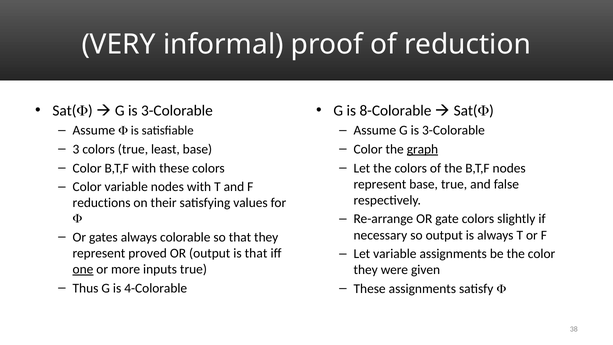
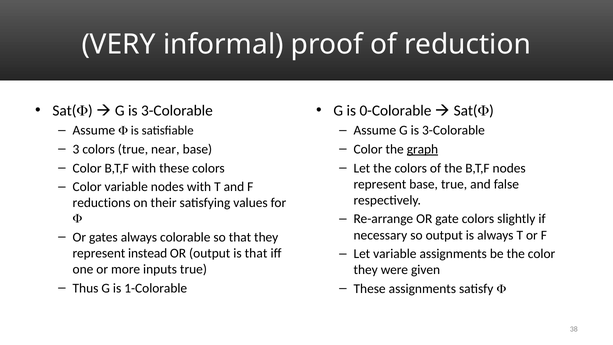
8-Colorable: 8-Colorable -> 0-Colorable (395, 111)
least: least -> near (165, 149)
proved: proved -> instead (148, 253)
one underline: present -> none (83, 269)
4-Colorable: 4-Colorable -> 1-Colorable (156, 288)
